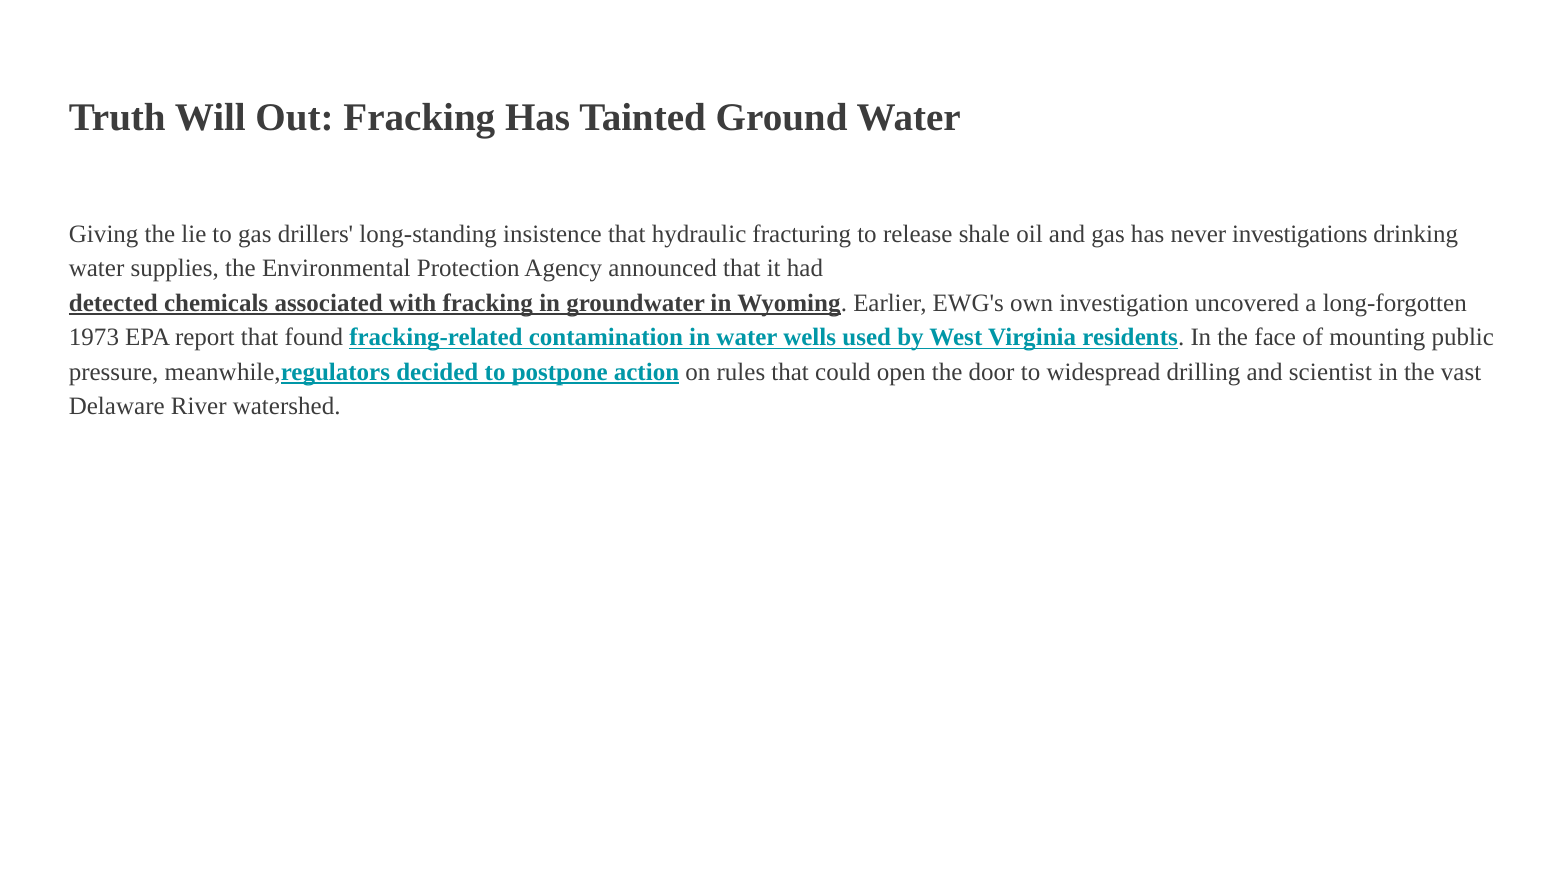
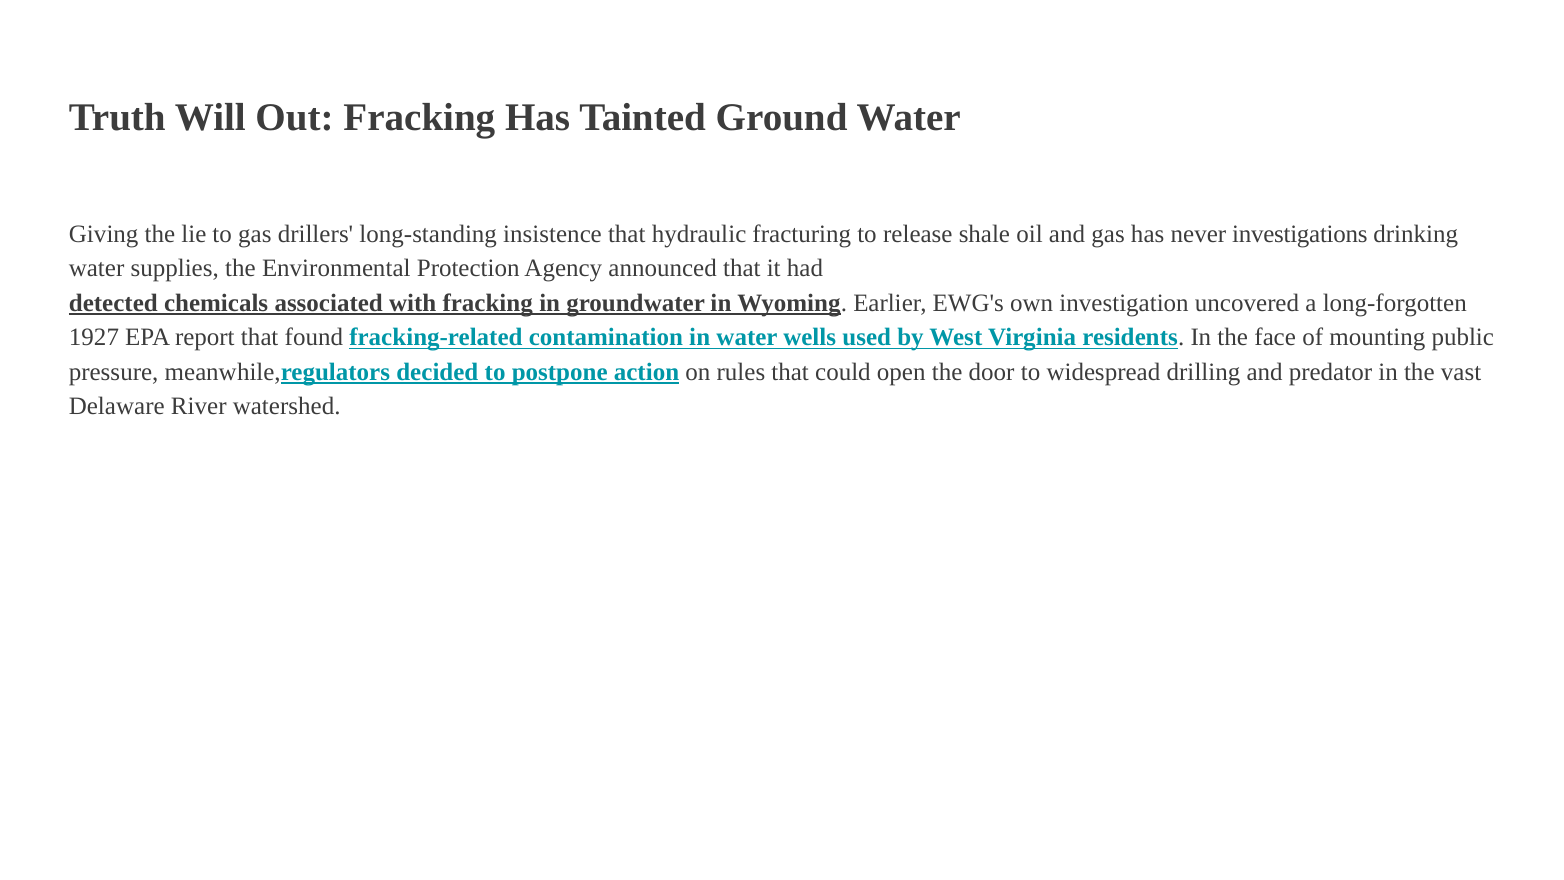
1973: 1973 -> 1927 (94, 337)
scientist: scientist -> predator (1330, 372)
